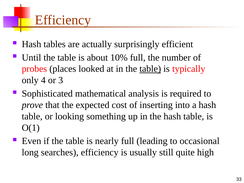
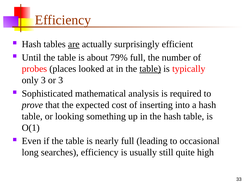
are underline: none -> present (74, 44)
10%: 10% -> 79% (119, 57)
only 4: 4 -> 3 (43, 80)
